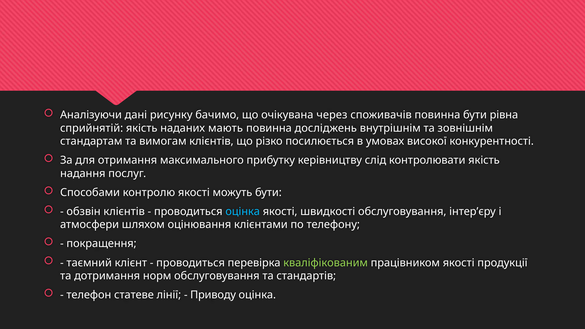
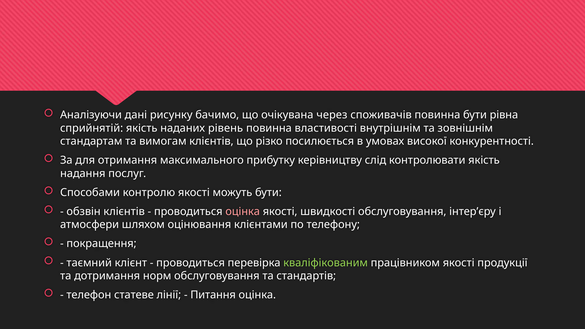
мають: мають -> рівень (225, 128)
досліджень: досліджень -> властивості (326, 128)
оцінка colour: light blue -> pink (243, 212)
Приводу: Приводу -> Питання (213, 295)
